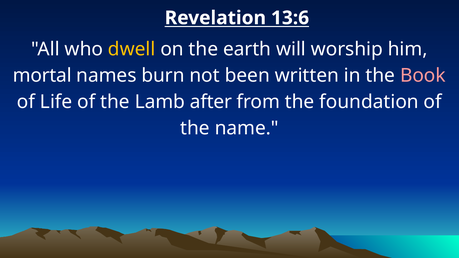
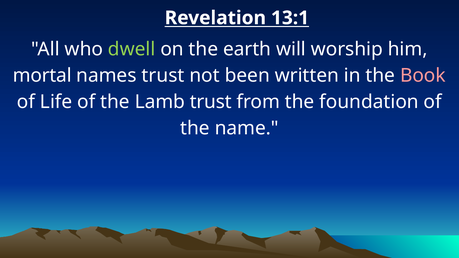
13:6: 13:6 -> 13:1 (290, 18)
dwell colour: yellow -> light green (132, 49)
names burn: burn -> trust (163, 75)
Lamb after: after -> trust (211, 102)
